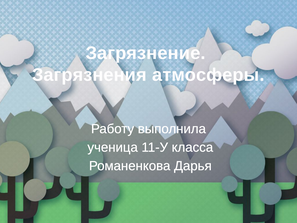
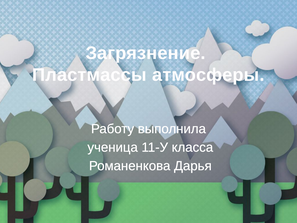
Загрязнения: Загрязнения -> Пластмассы (89, 75)
